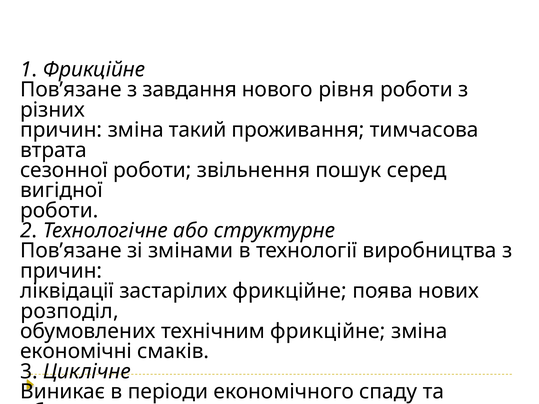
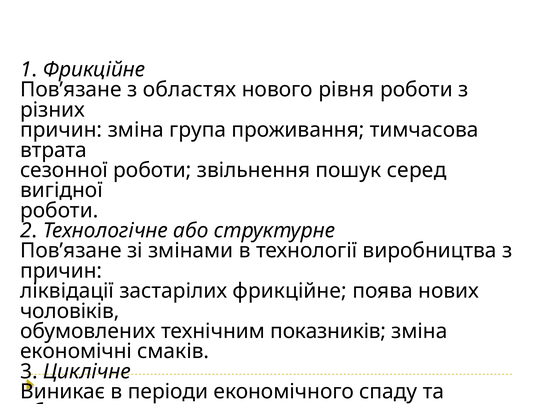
завдання: завдання -> областях (189, 90)
такий: такий -> група (198, 130)
розподіл: розподіл -> чоловіків (70, 311)
технічним фрикційне: фрикційне -> показників (328, 331)
